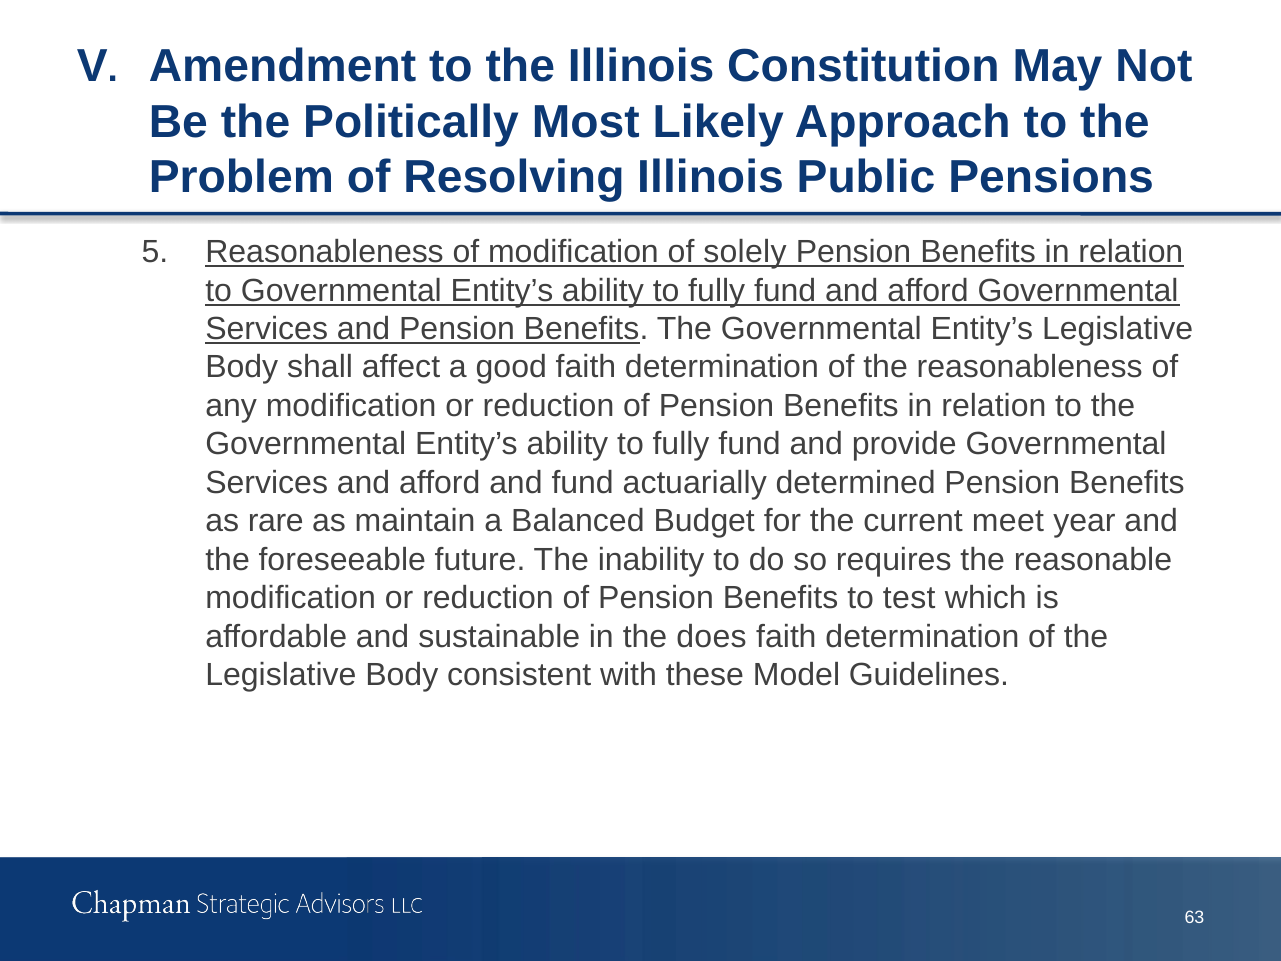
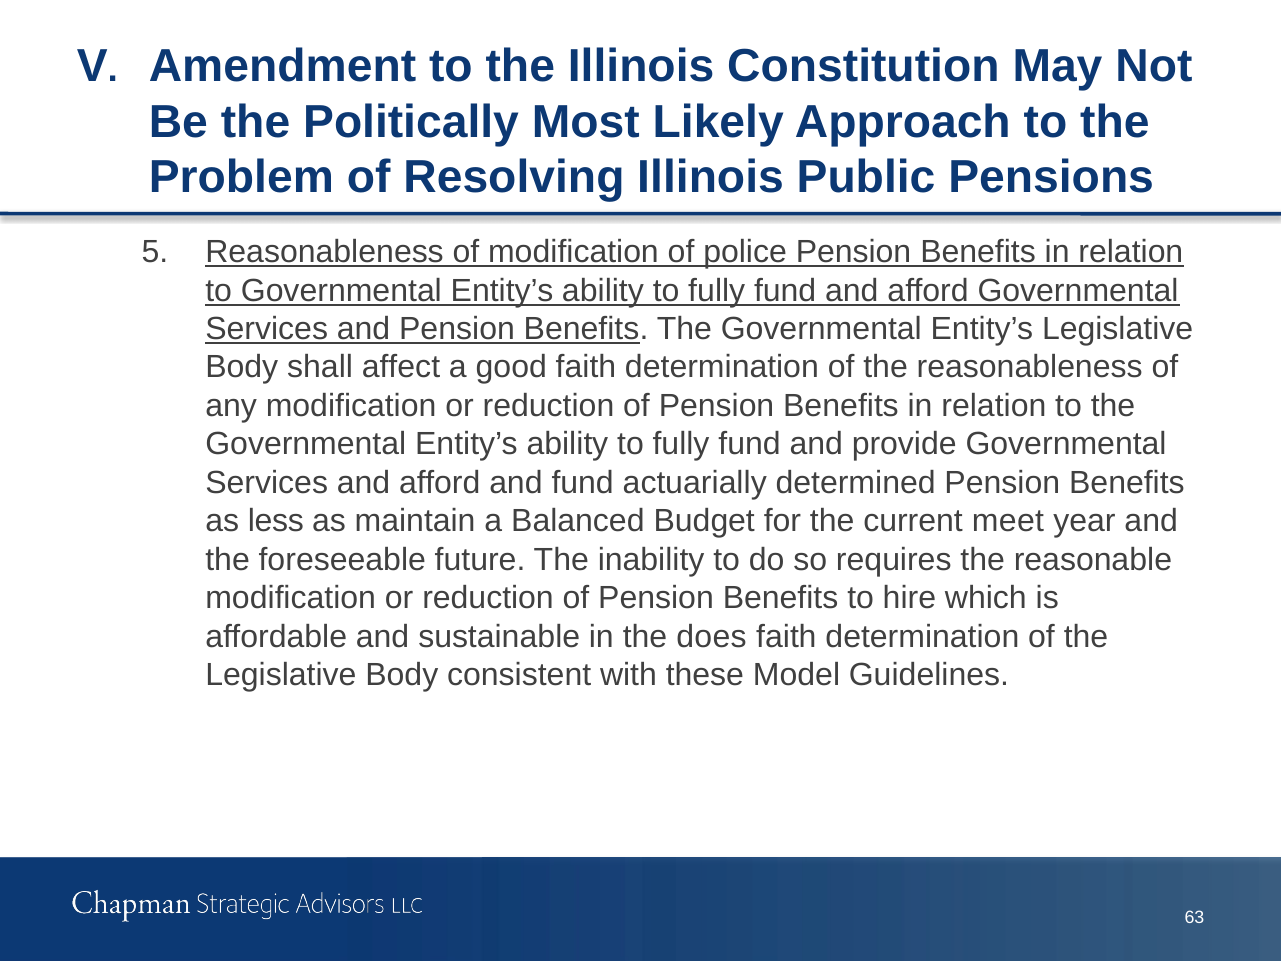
solely: solely -> police (745, 252)
rare: rare -> less (276, 521)
test: test -> hire (909, 598)
